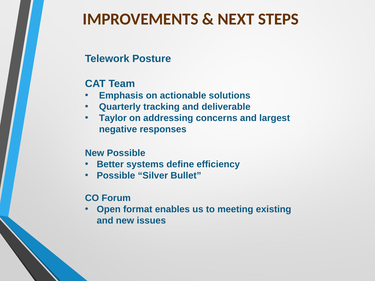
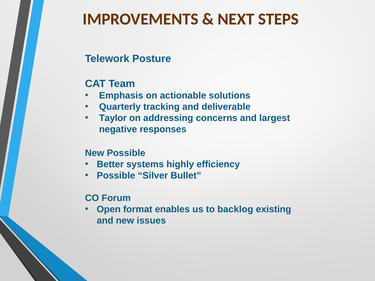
define: define -> highly (180, 164)
meeting: meeting -> backlog (235, 209)
